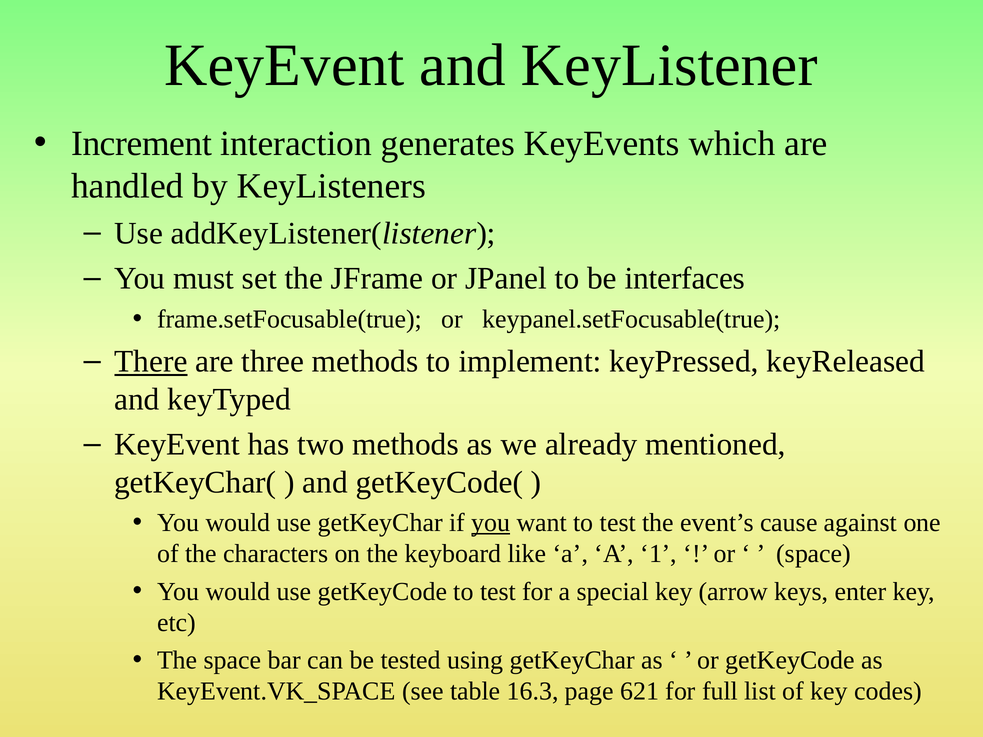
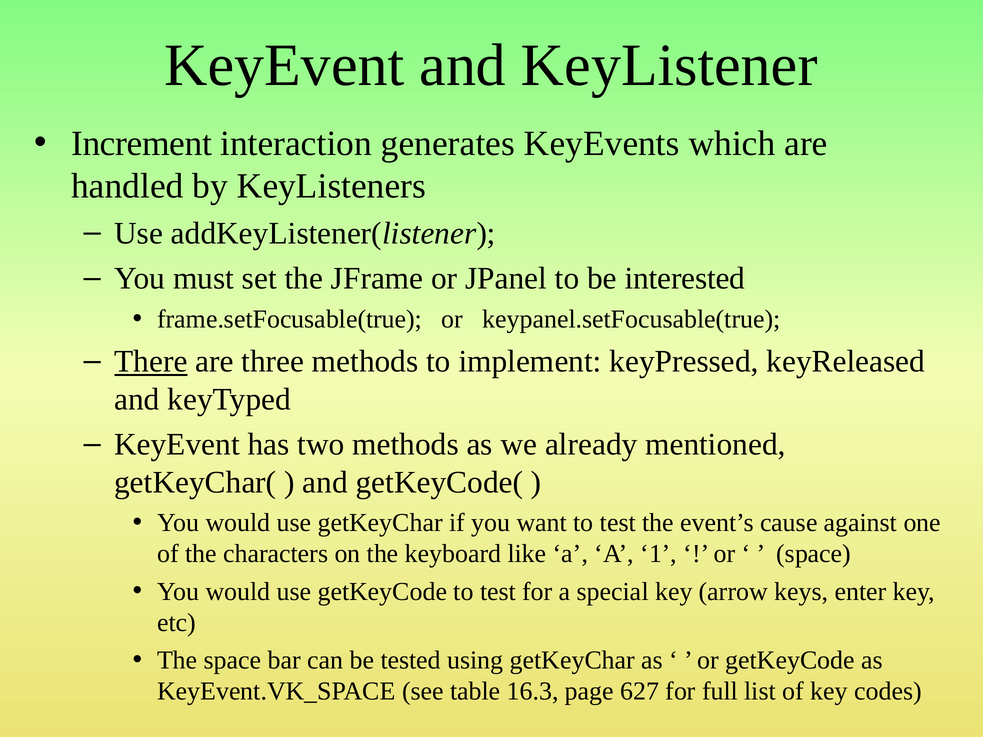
interfaces: interfaces -> interested (685, 279)
you underline: present -> none (491, 523)
621: 621 -> 627 (640, 692)
